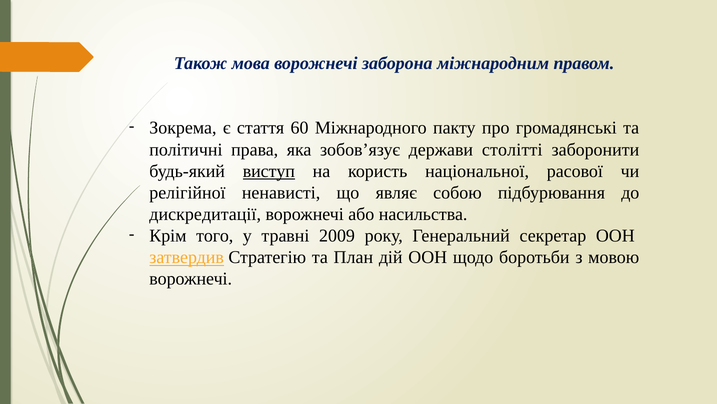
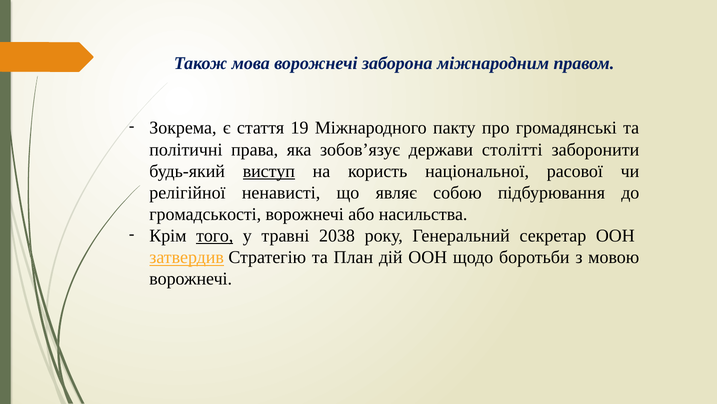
60: 60 -> 19 (300, 128)
дискредитації: дискредитації -> громадськості (205, 214)
того underline: none -> present (215, 235)
2009: 2009 -> 2038 (337, 235)
